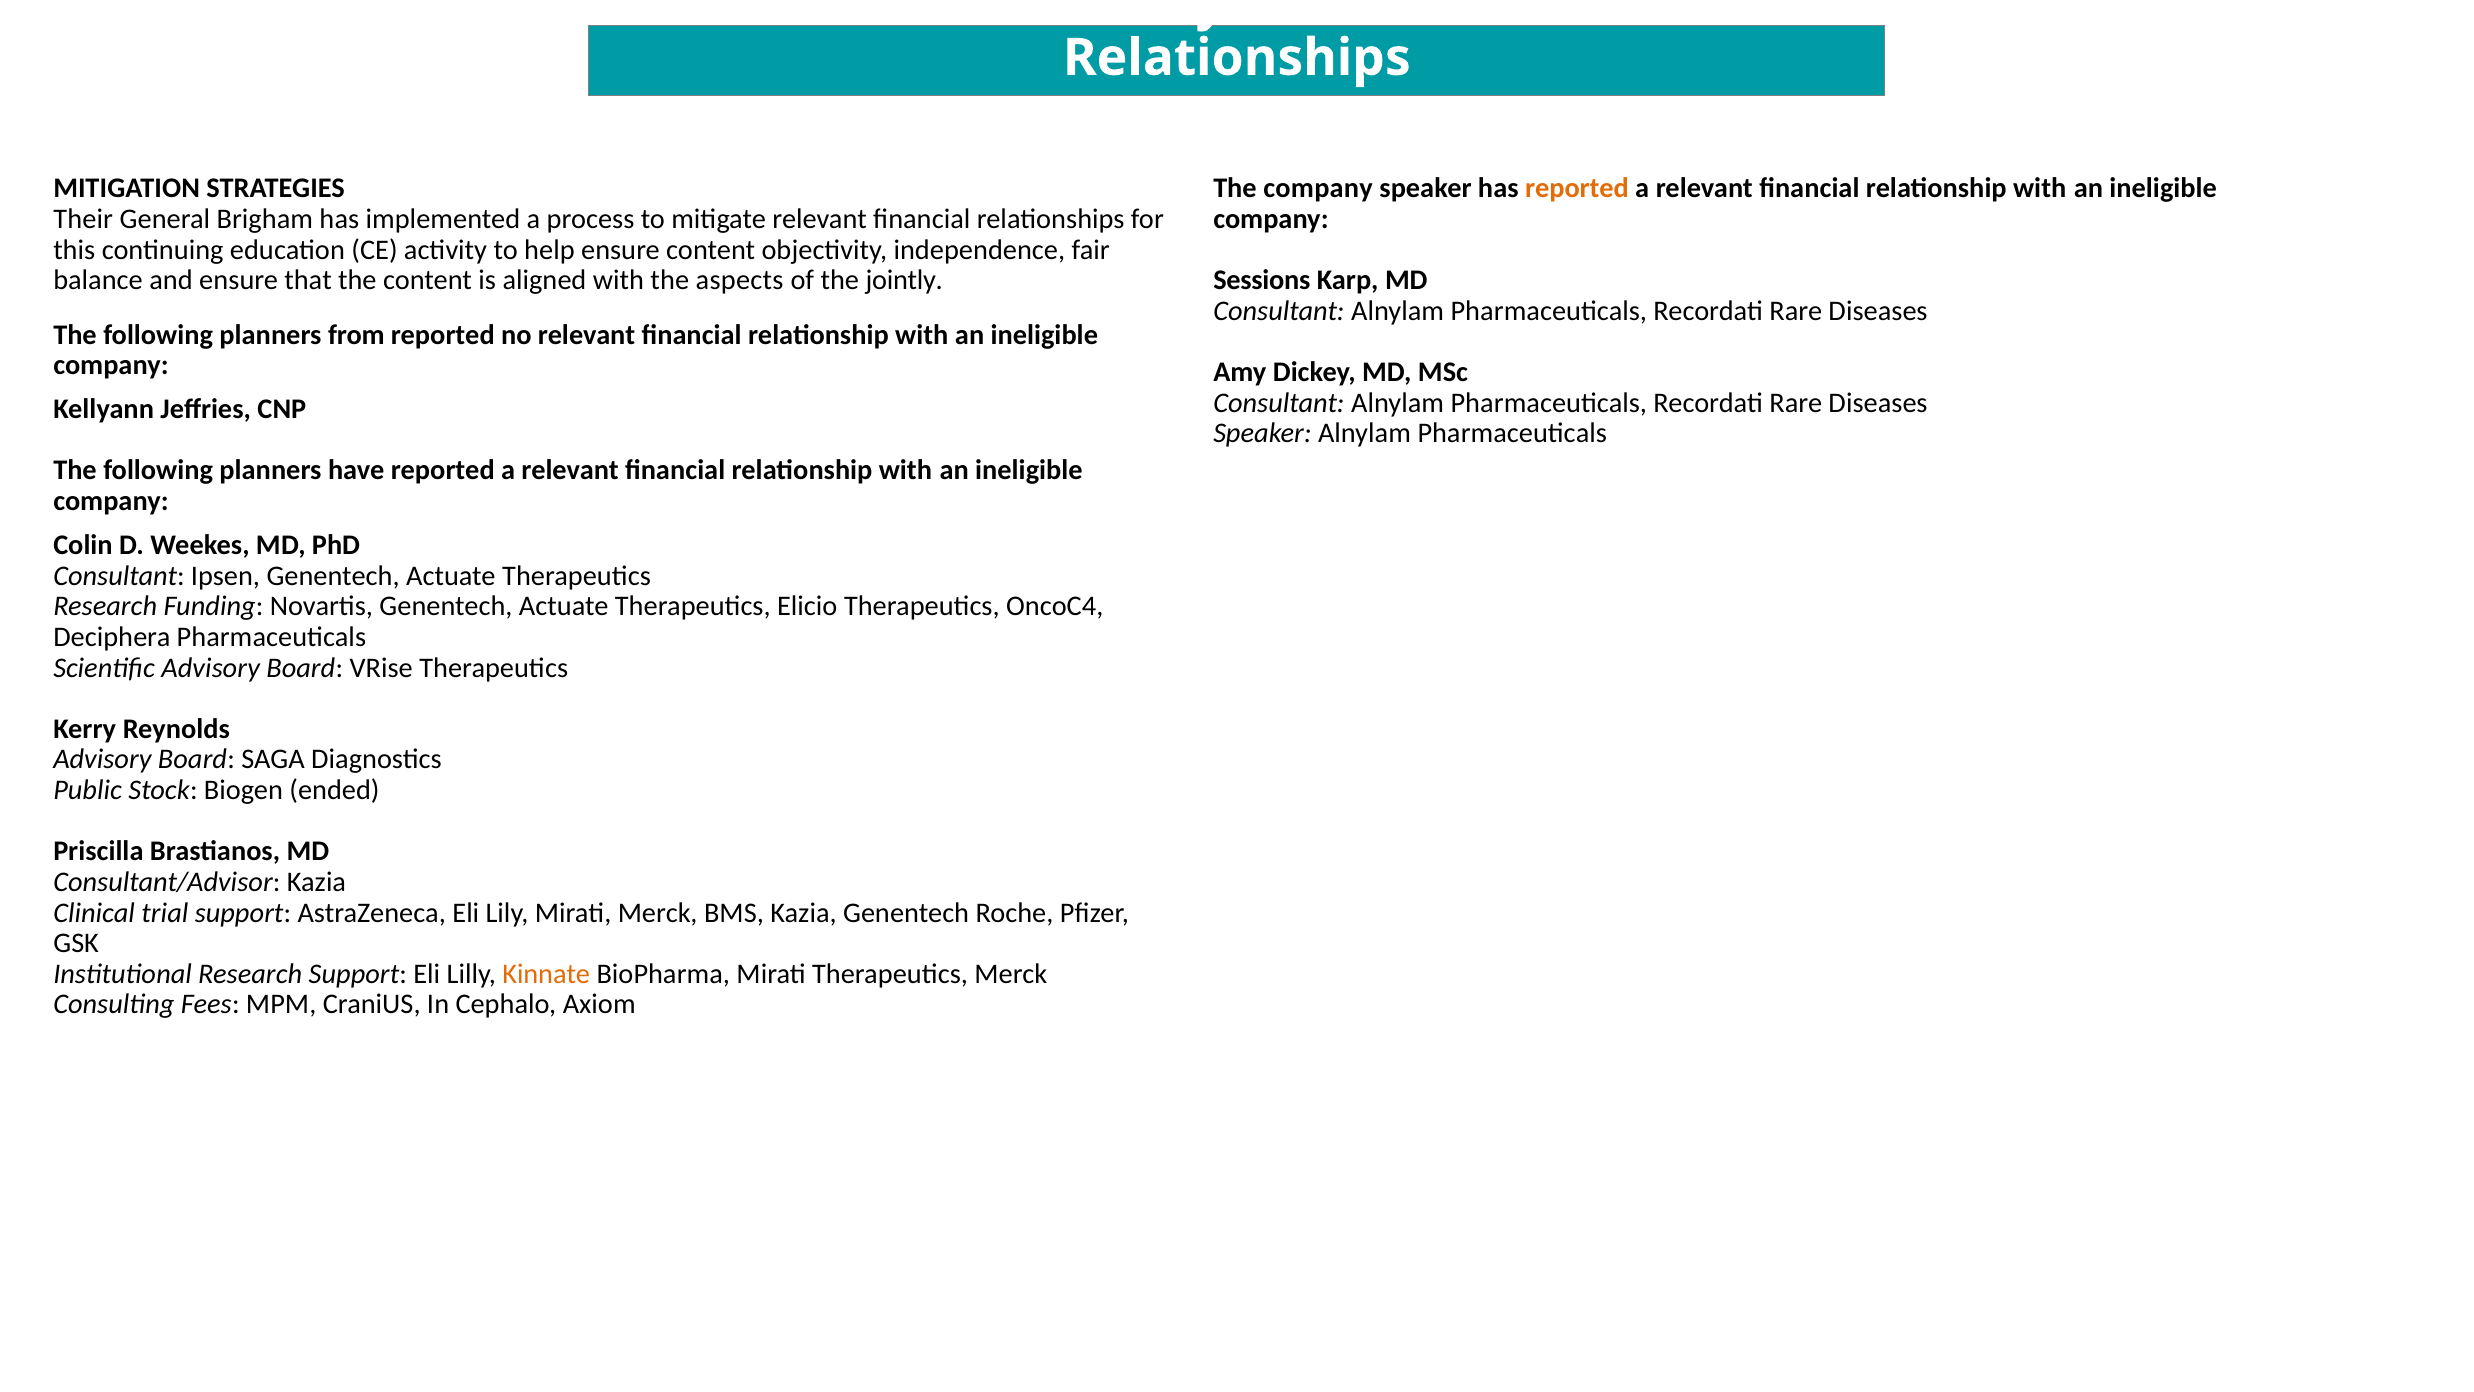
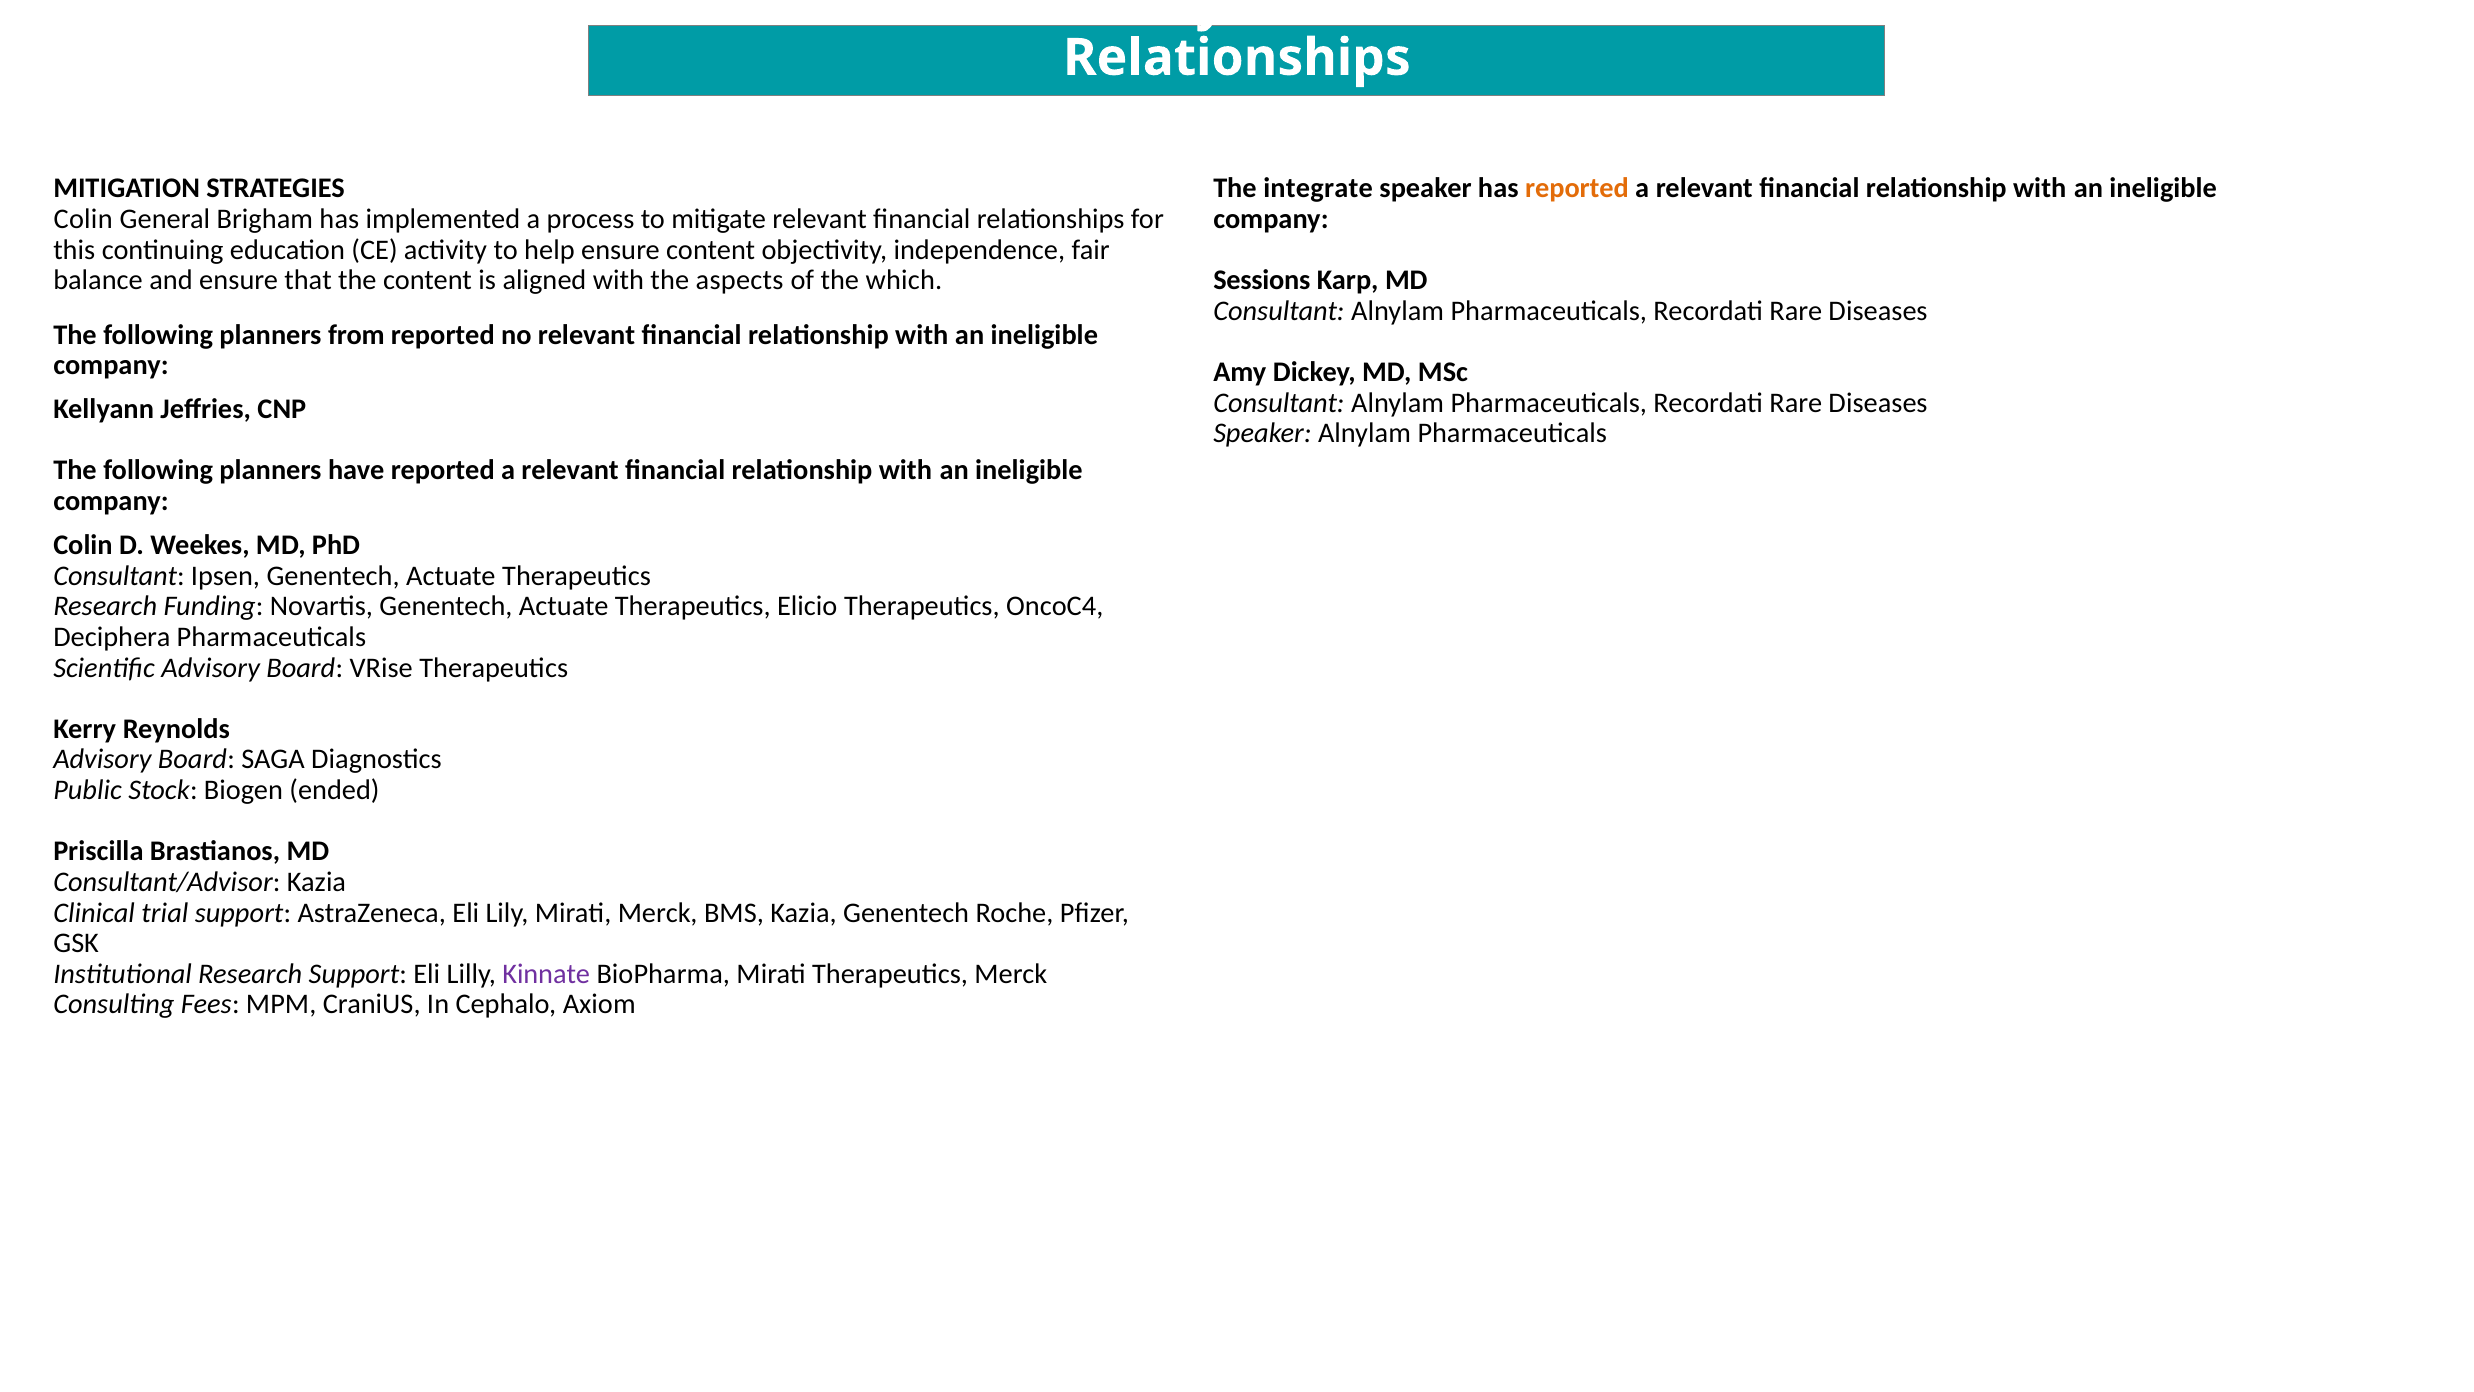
The company: company -> integrate (1318, 188)
Their: Their -> Colin (83, 219)
jointly: jointly -> which (904, 280)
Kinnate colour: orange -> purple (546, 974)
